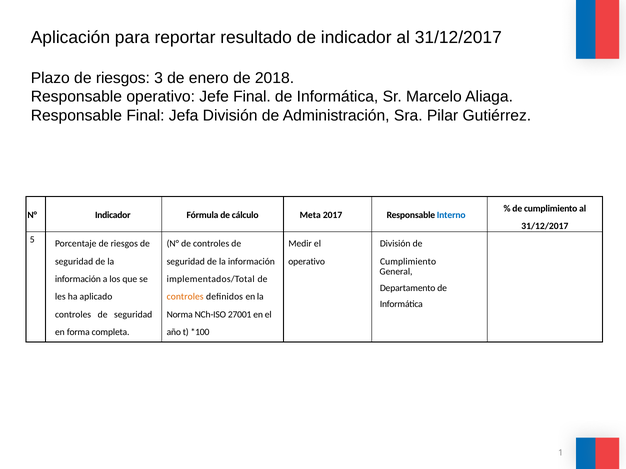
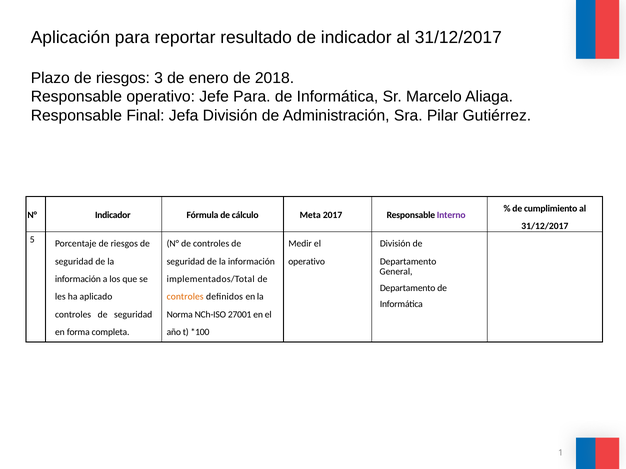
Jefe Final: Final -> Para (252, 97)
Interno colour: blue -> purple (451, 215)
Cumplimiento: Cumplimiento -> Departamento (408, 262)
